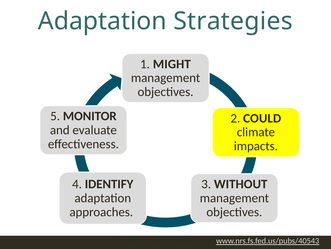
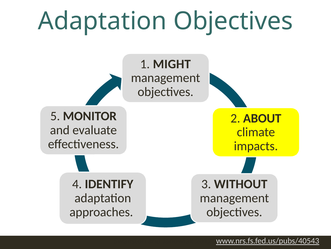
Adaptation Strategies: Strategies -> Objectives (233, 21)
COULD: COULD -> ABOUT (262, 118)
